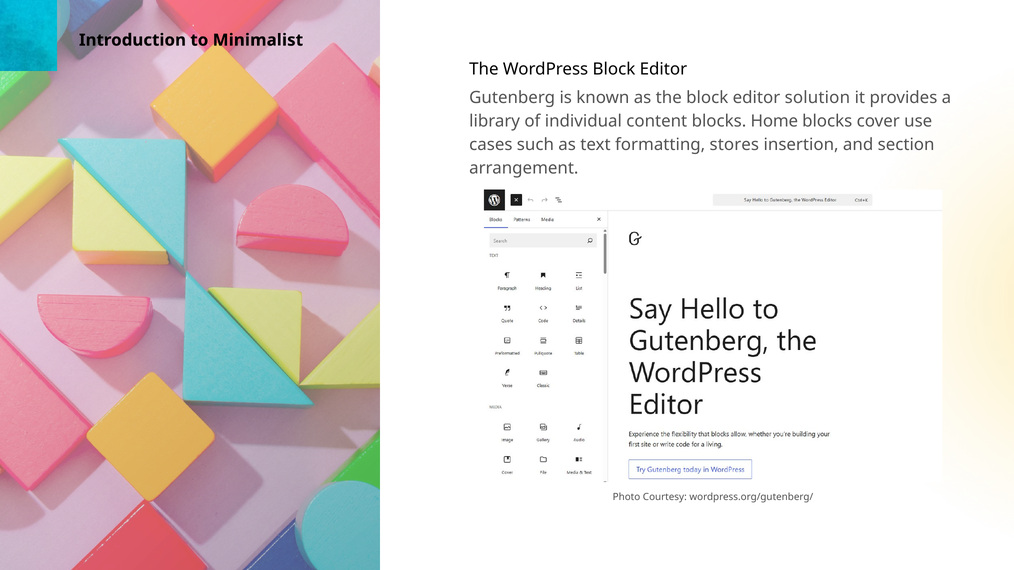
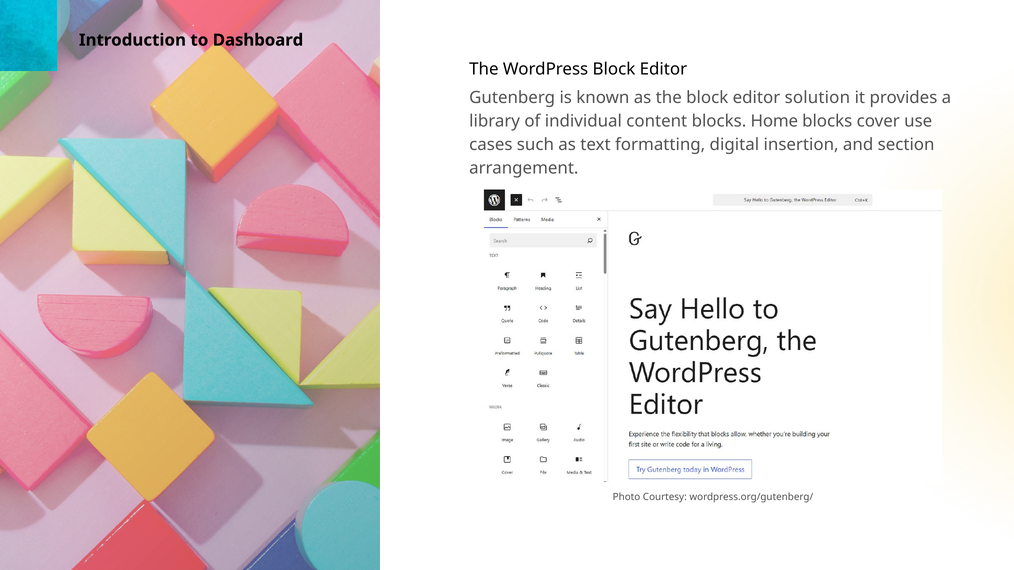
Minimalist: Minimalist -> Dashboard (258, 40)
stores: stores -> digital (734, 145)
